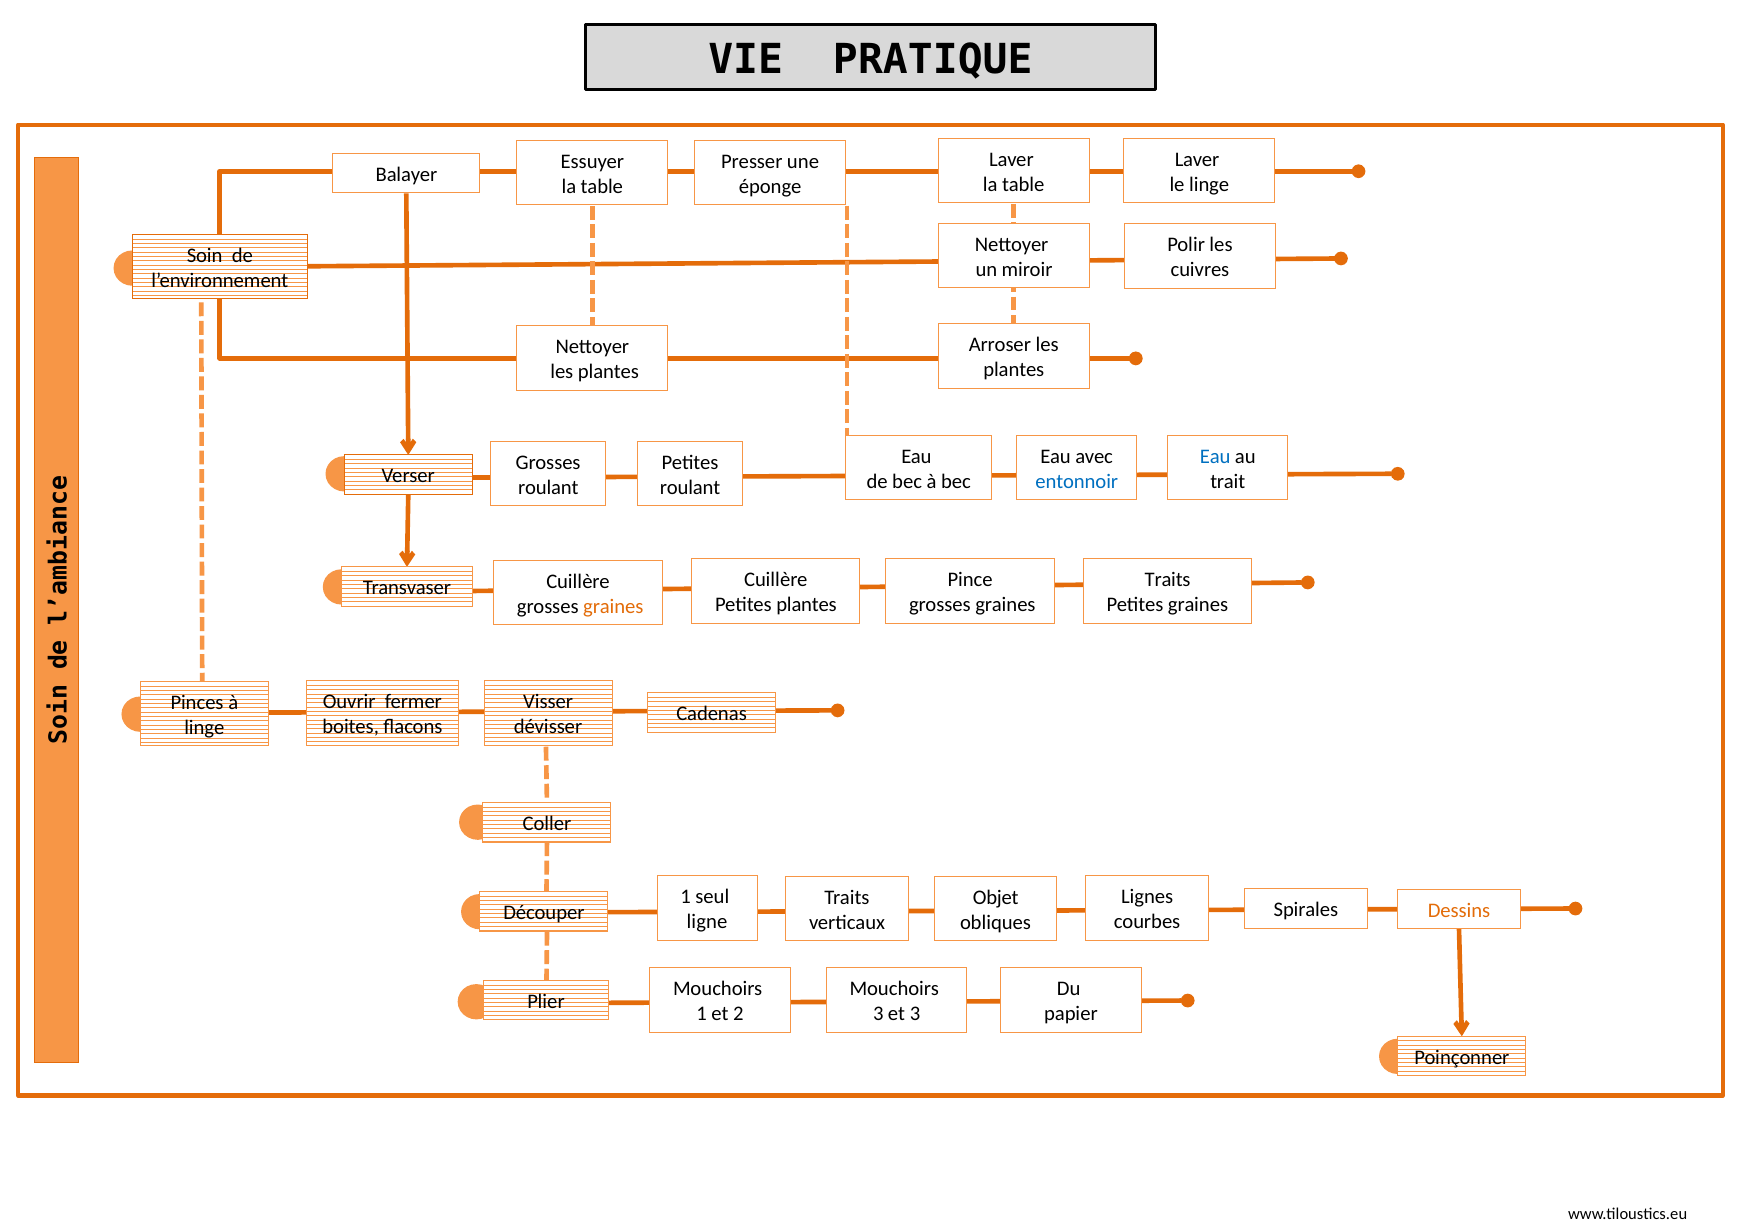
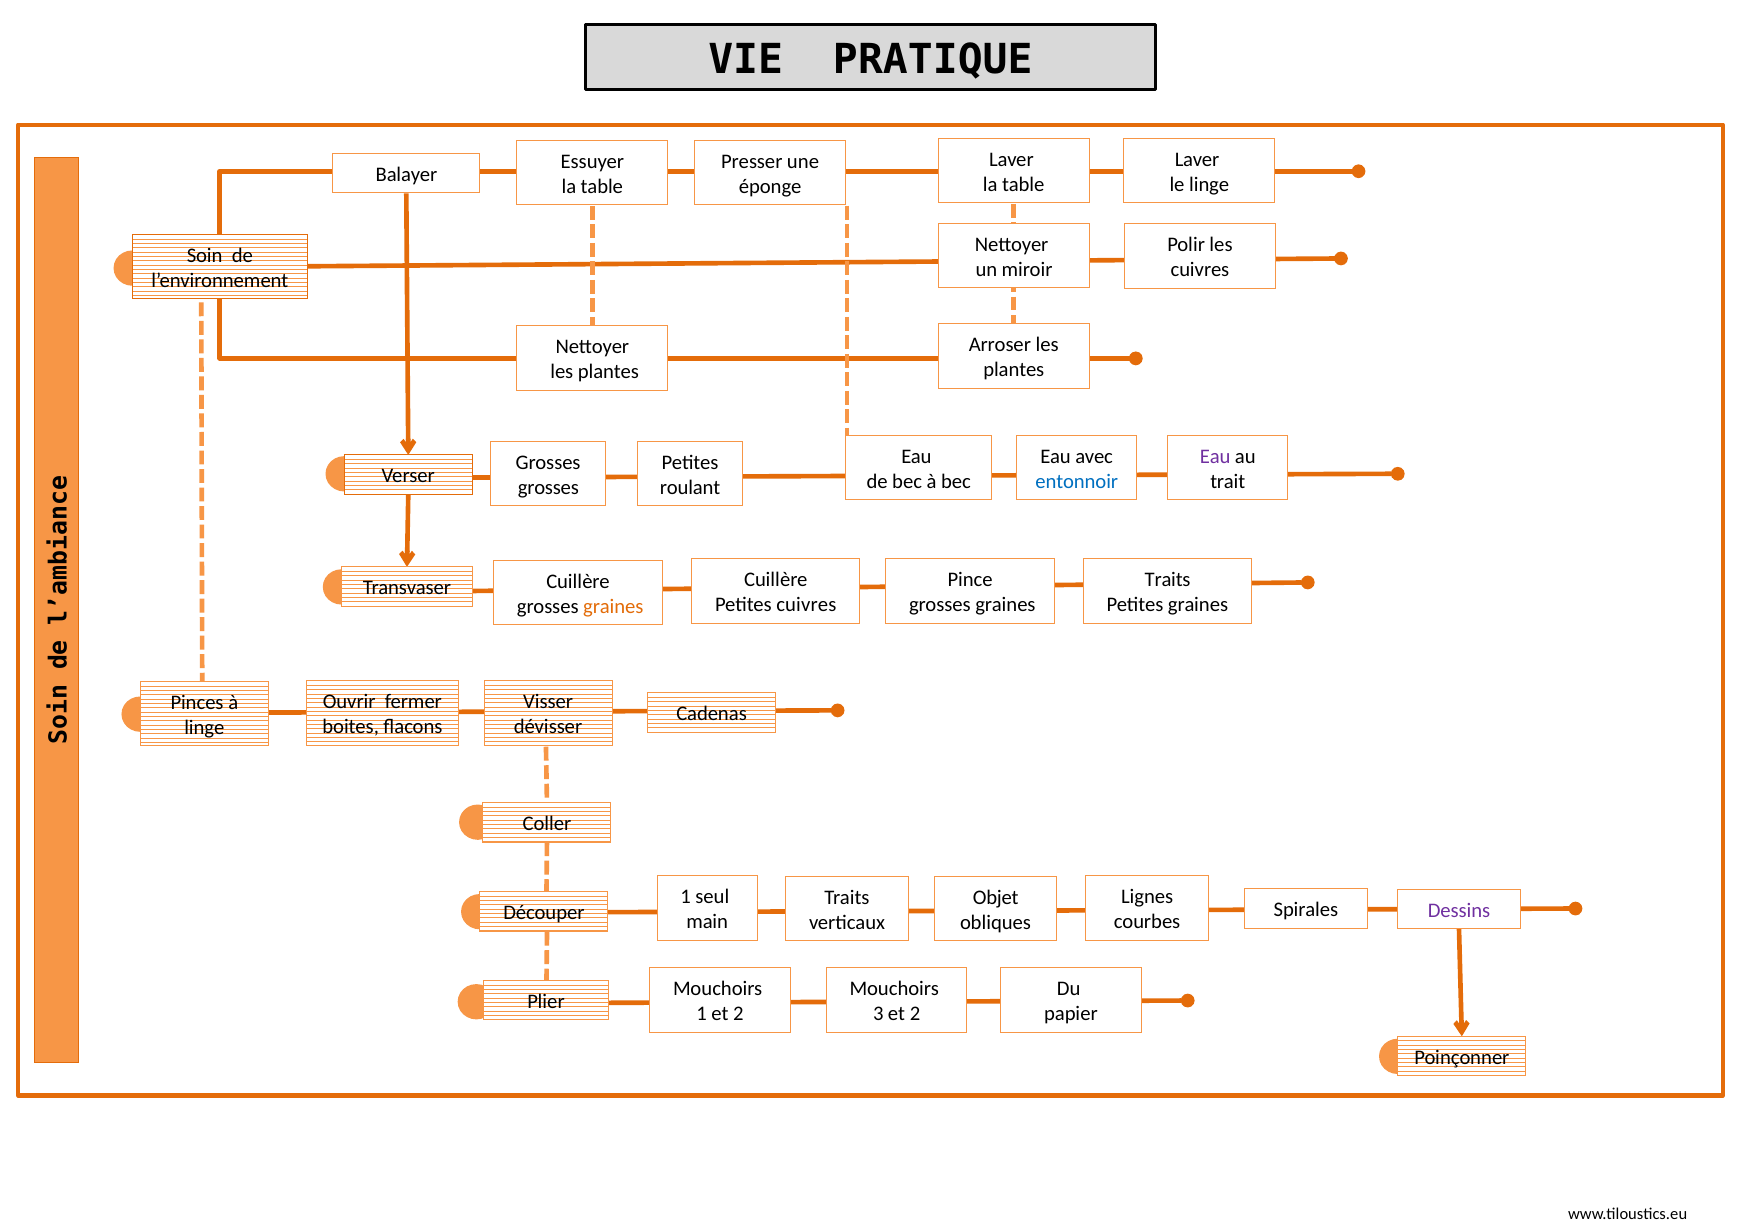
Eau colour: blue -> purple (1215, 457)
roulant: roulant -> grosses (548, 487)
Petites plantes: plantes -> cuivres (806, 605)
Dessins colour: orange -> purple (1459, 911)
ligne: ligne -> main (707, 922)
3 et 3: 3 -> 2 (915, 1014)
